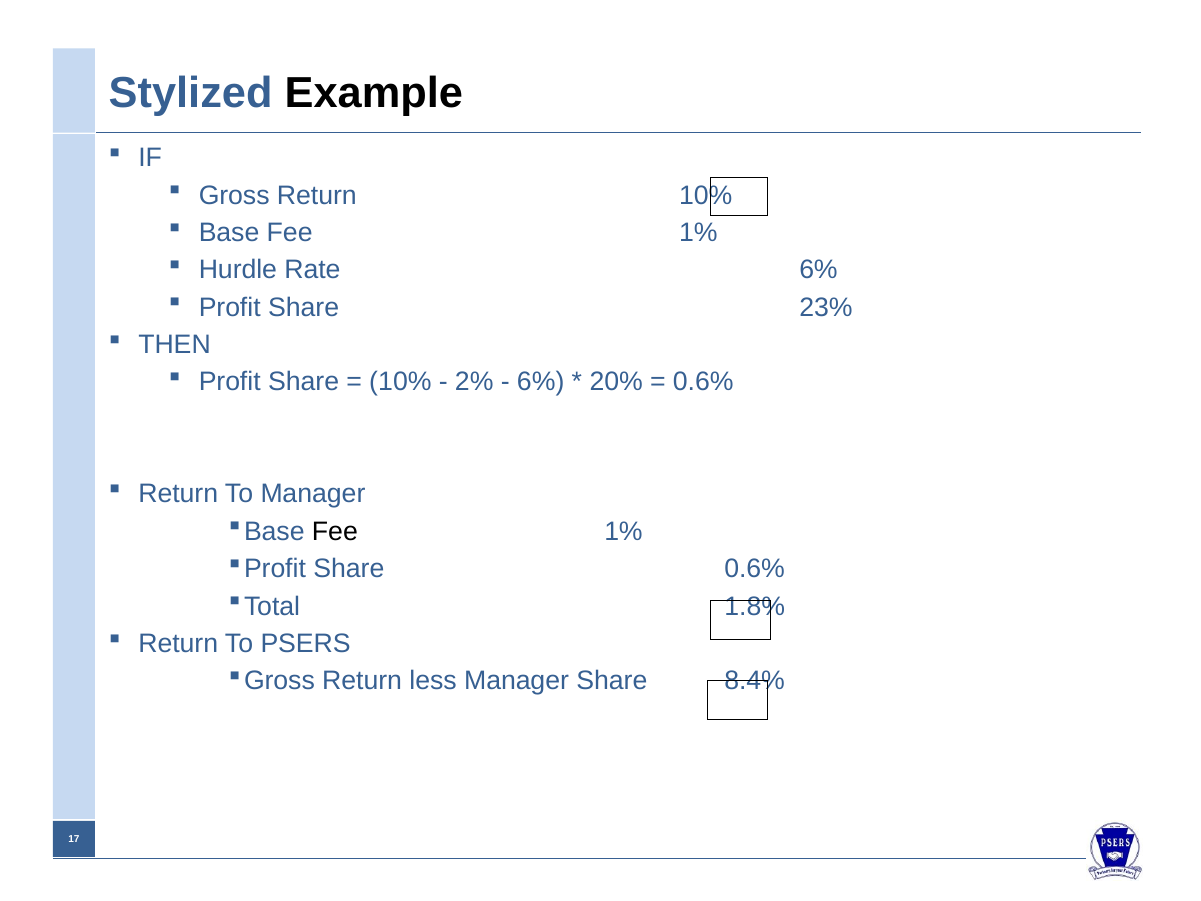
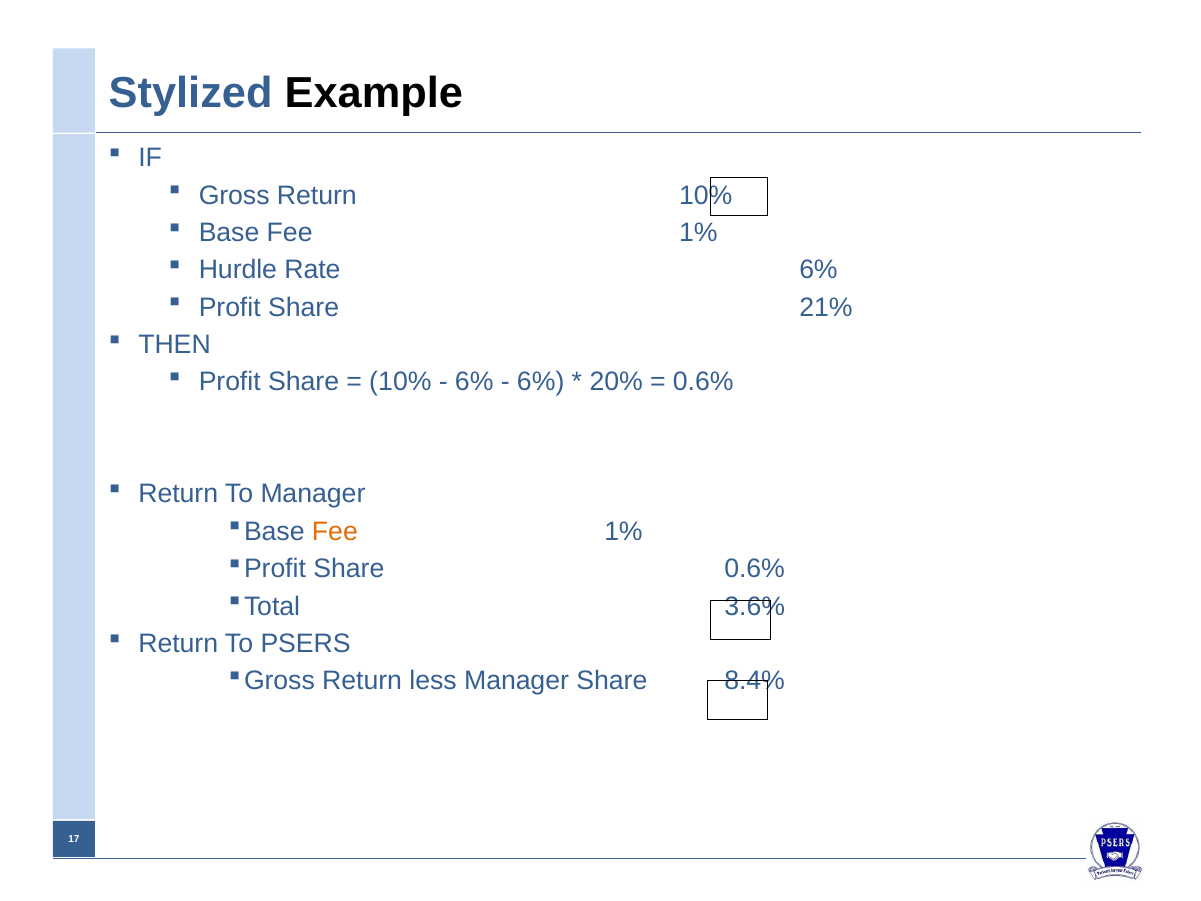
23%: 23% -> 21% (826, 307)
2%: 2% -> 6% (474, 382)
Fee colour: black -> orange (335, 531)
1.8%: 1.8% -> 3.6% (755, 606)
